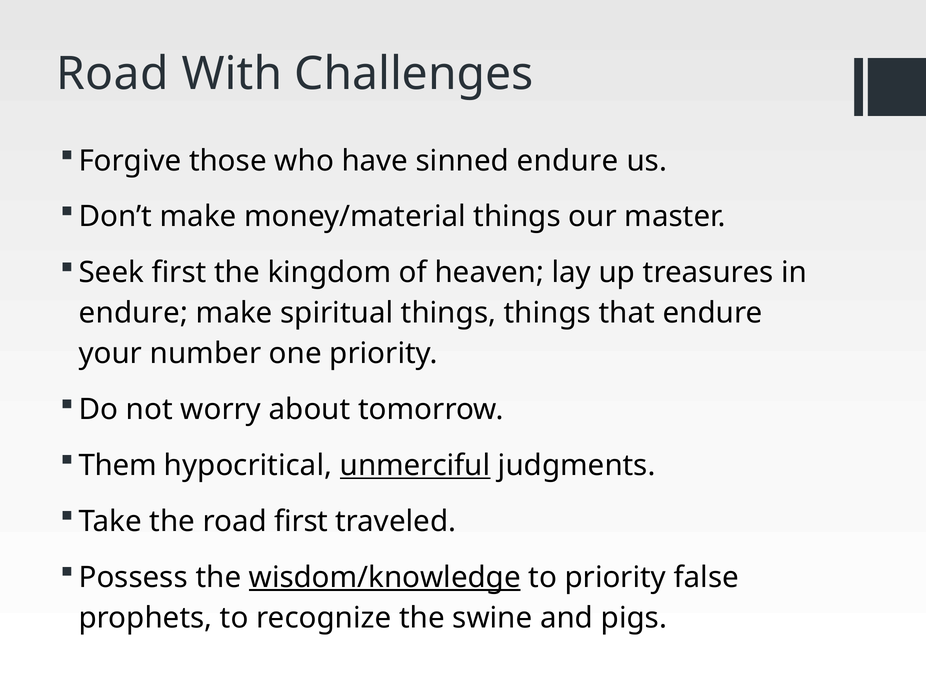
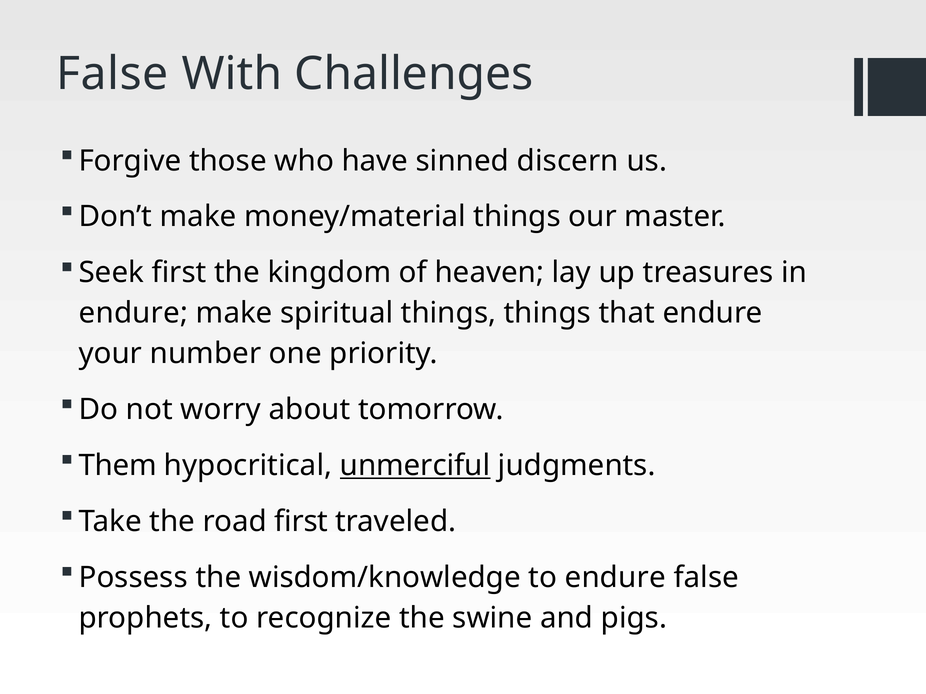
Road: Road -> False (113, 74)
sinned endure: endure -> discern (568, 161)
wisdom/knowledge underline: present -> none (385, 578)
to priority: priority -> endure (615, 578)
